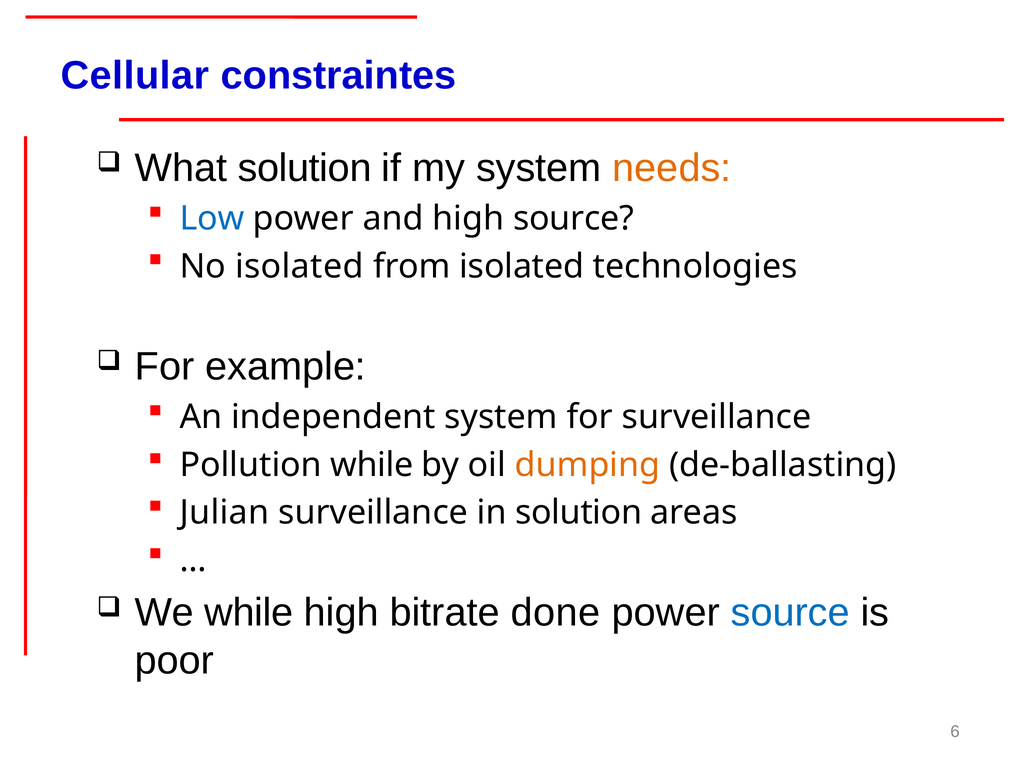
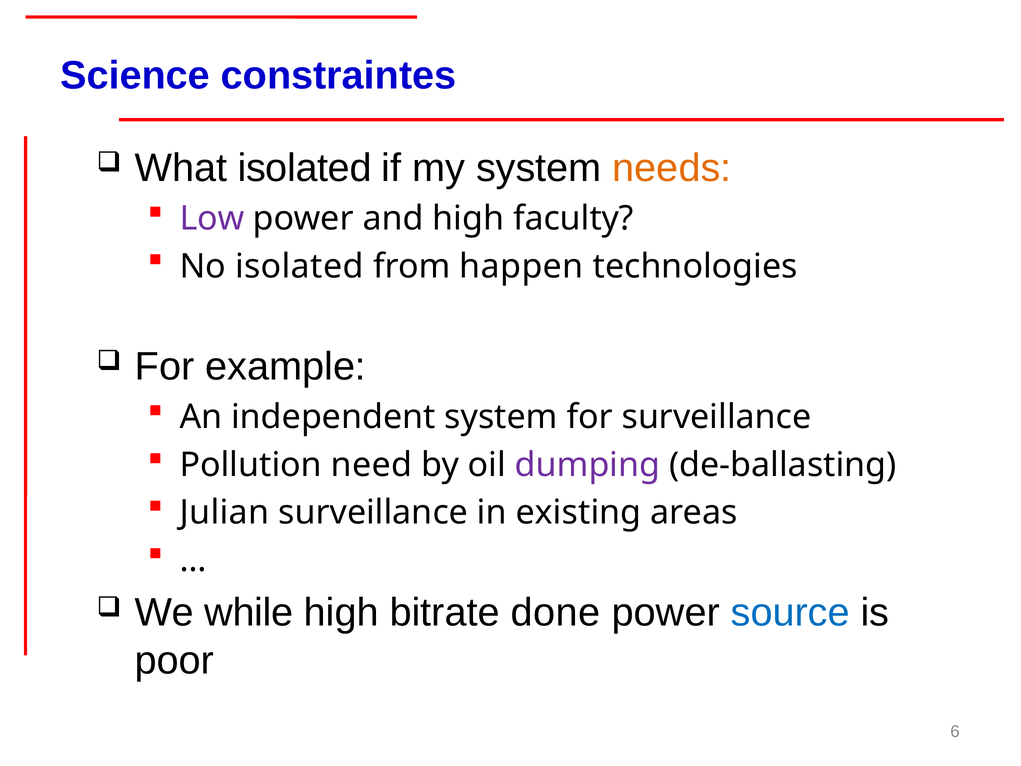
Cellular: Cellular -> Science (135, 75)
What solution: solution -> isolated (305, 168)
Low colour: blue -> purple (212, 219)
high source: source -> faculty (573, 219)
from isolated: isolated -> happen (521, 266)
Pollution while: while -> need (372, 465)
dumping colour: orange -> purple (587, 465)
in solution: solution -> existing (578, 512)
